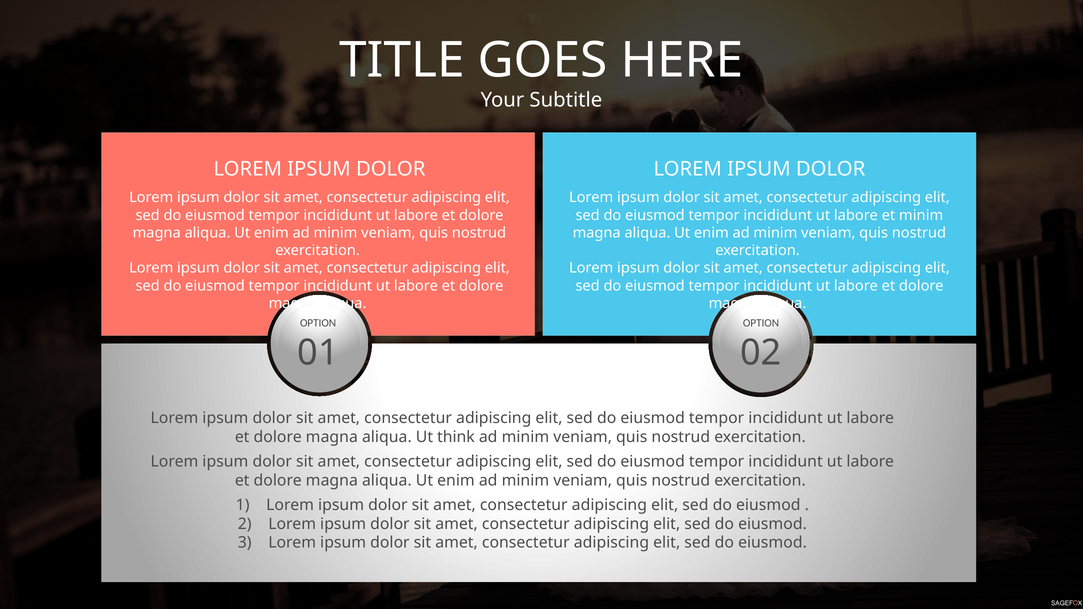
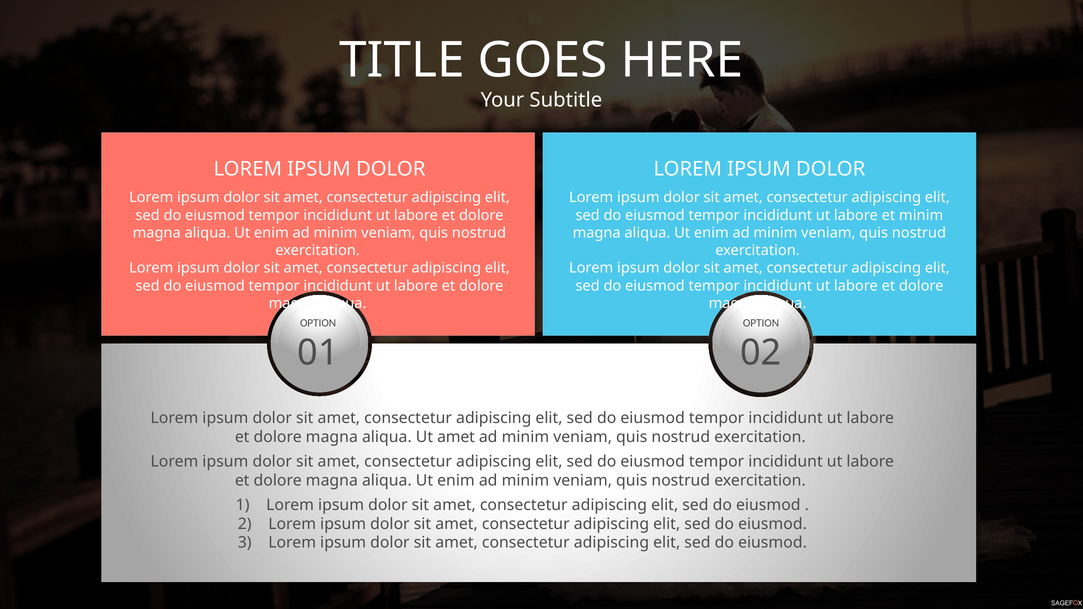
Ut think: think -> amet (456, 437)
